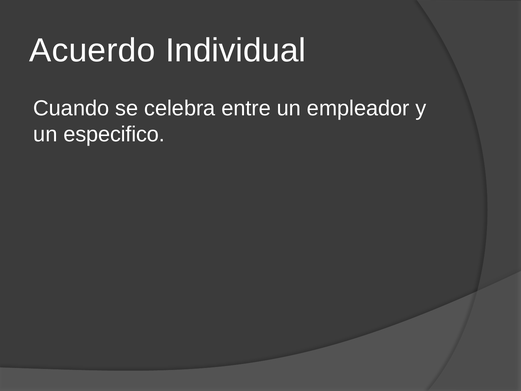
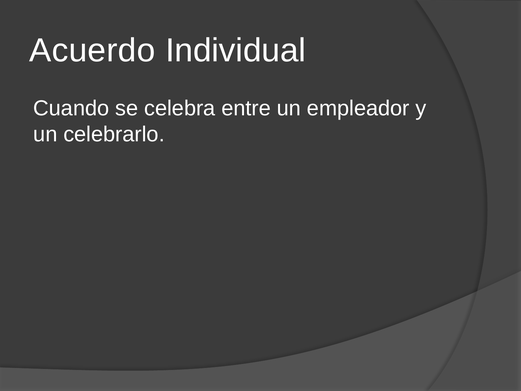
especifico: especifico -> celebrarlo (114, 134)
